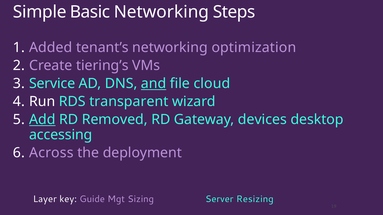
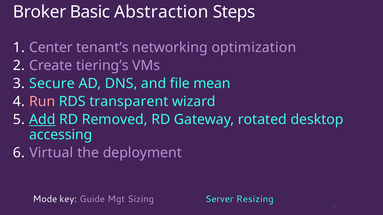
Simple: Simple -> Broker (40, 12)
Basic Networking: Networking -> Abstraction (161, 12)
Added: Added -> Center (51, 48)
Service: Service -> Secure (52, 84)
and underline: present -> none (154, 84)
cloud: cloud -> mean (212, 84)
Run colour: white -> pink (42, 102)
devices: devices -> rotated (262, 120)
Across: Across -> Virtual (51, 153)
Layer: Layer -> Mode (45, 199)
